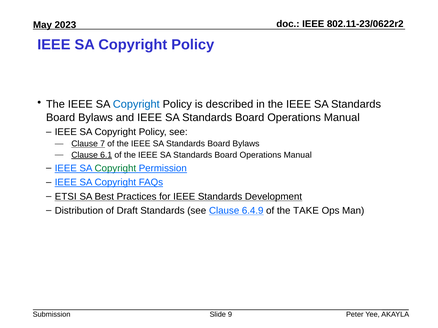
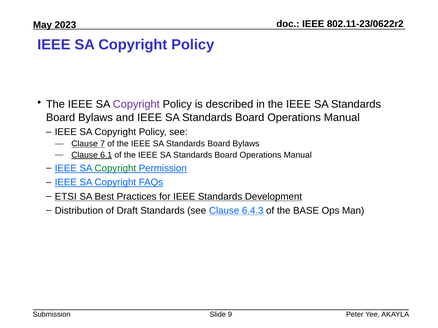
Copyright colour: blue -> purple (136, 104)
6.4.9: 6.4.9 -> 6.4.3 (253, 211)
TAKE: TAKE -> BASE (306, 211)
